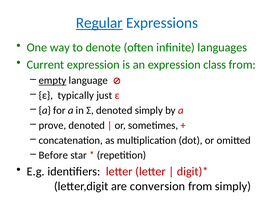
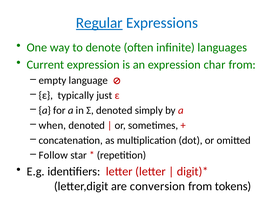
class: class -> char (215, 65)
empty underline: present -> none (53, 80)
prove: prove -> when (52, 125)
Before: Before -> Follow (53, 155)
from simply: simply -> tokens (233, 186)
